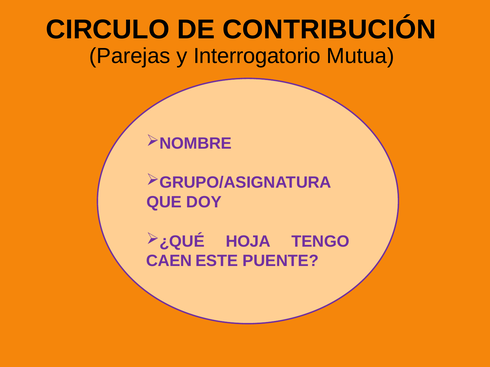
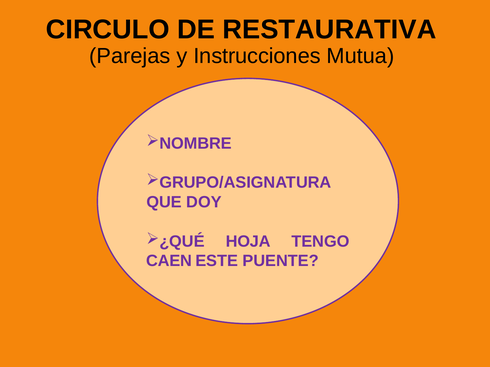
CONTRIBUCIÓN: CONTRIBUCIÓN -> RESTAURATIVA (329, 29)
Interrogatorio: Interrogatorio -> Instrucciones (257, 56)
